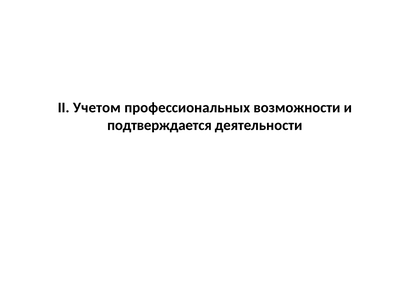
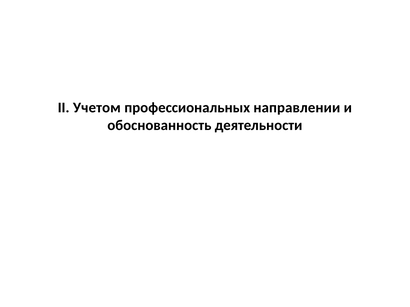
возможности: возможности -> направлении (297, 108)
подтверждается: подтверждается -> обоснованность (159, 125)
